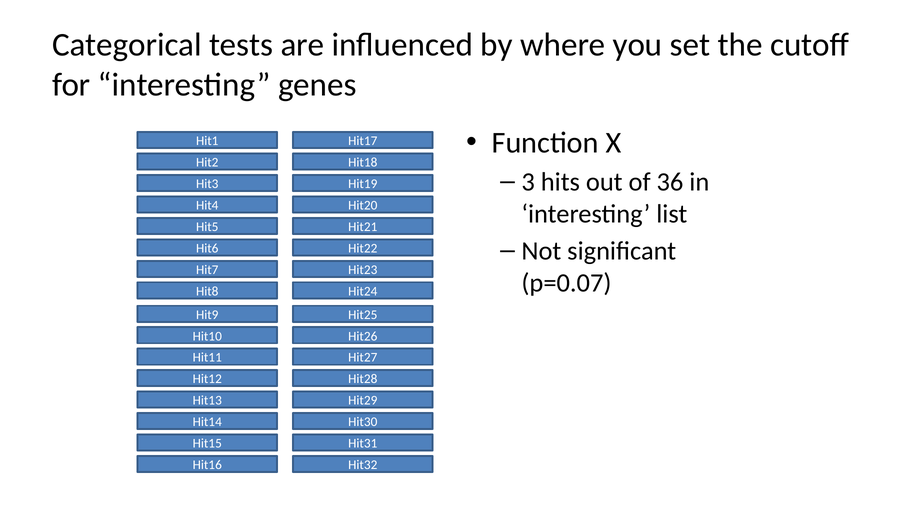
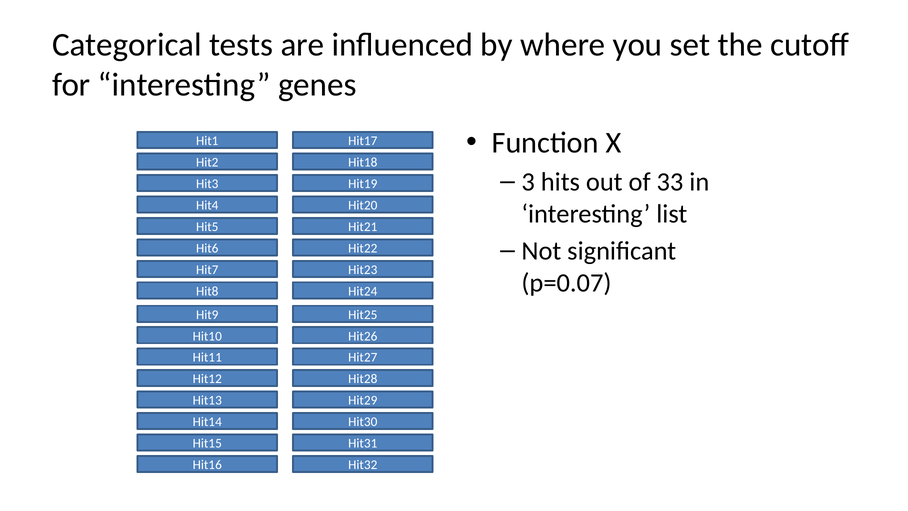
36: 36 -> 33 (670, 182)
